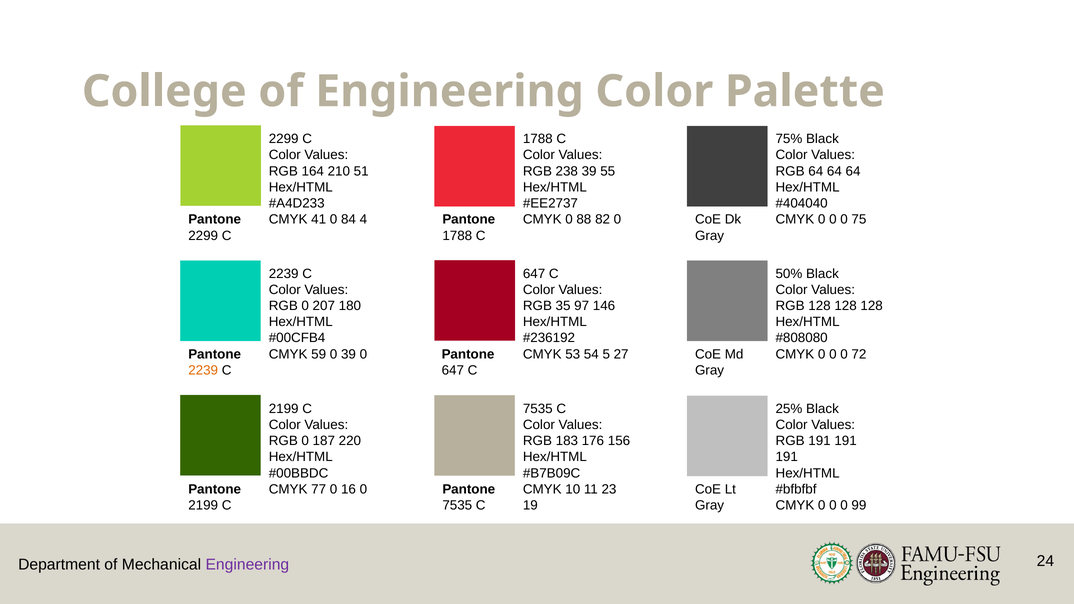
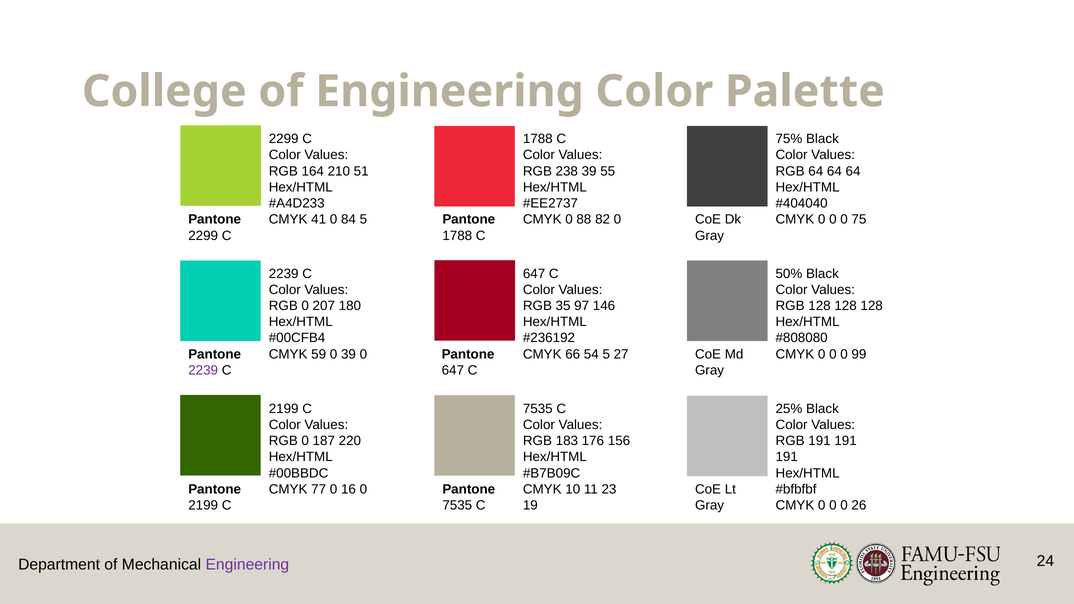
84 4: 4 -> 5 (363, 220)
53: 53 -> 66 (573, 354)
72: 72 -> 99 (859, 354)
2239 colour: orange -> purple (203, 370)
99: 99 -> 26 (859, 505)
